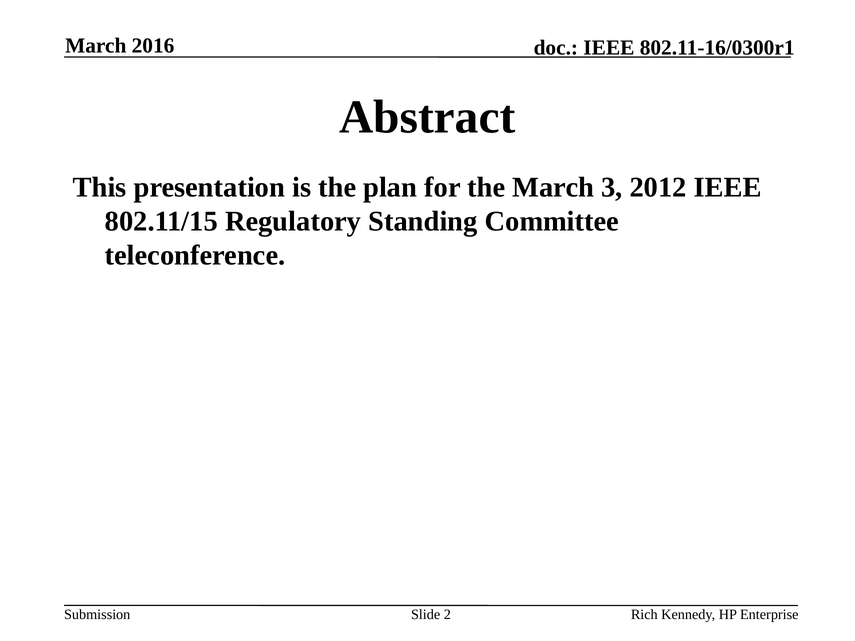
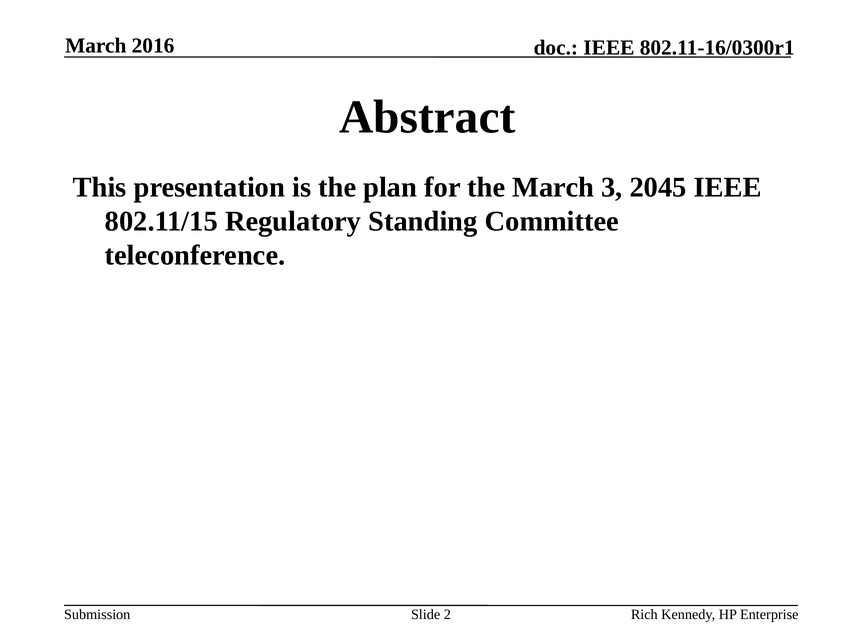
2012: 2012 -> 2045 (658, 187)
